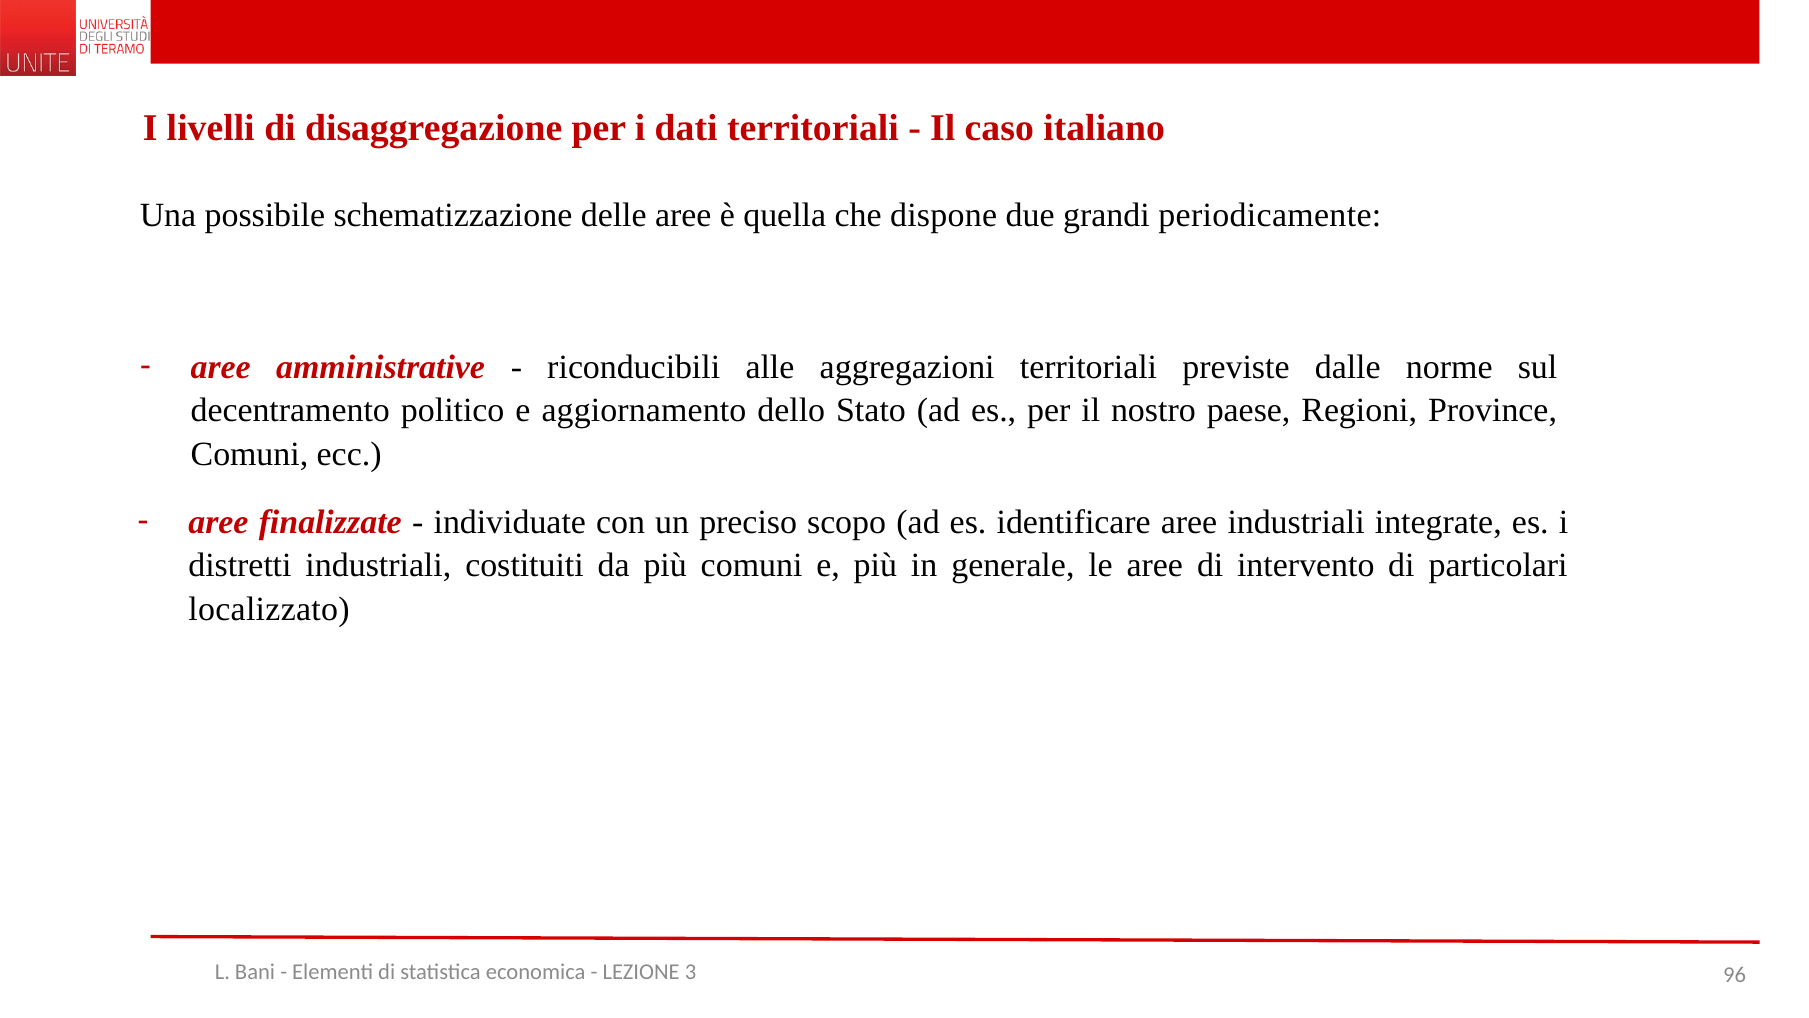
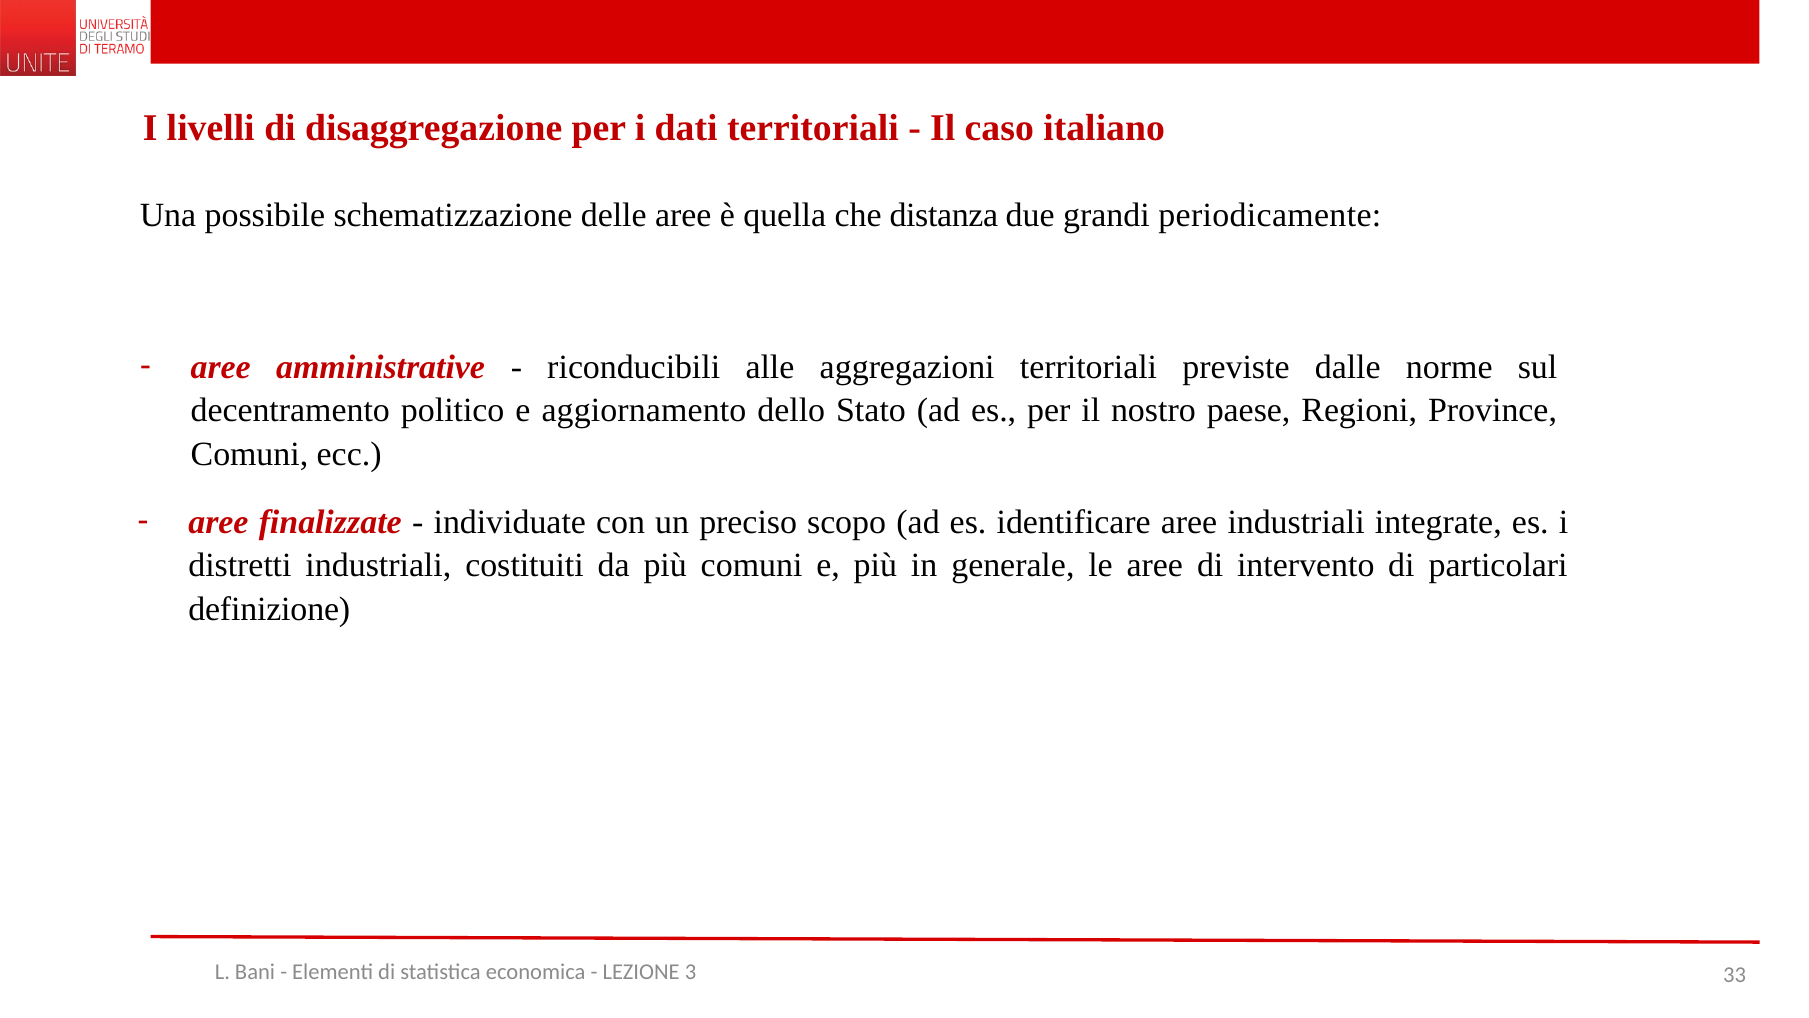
dispone: dispone -> distanza (944, 215)
localizzato: localizzato -> definizione (269, 609)
96: 96 -> 33 (1735, 975)
